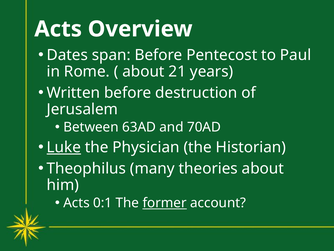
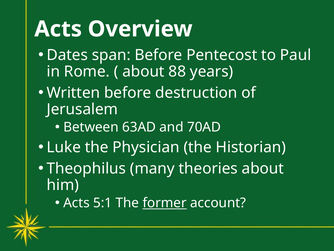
21: 21 -> 88 (177, 71)
Luke underline: present -> none (64, 147)
0:1: 0:1 -> 5:1 (103, 203)
